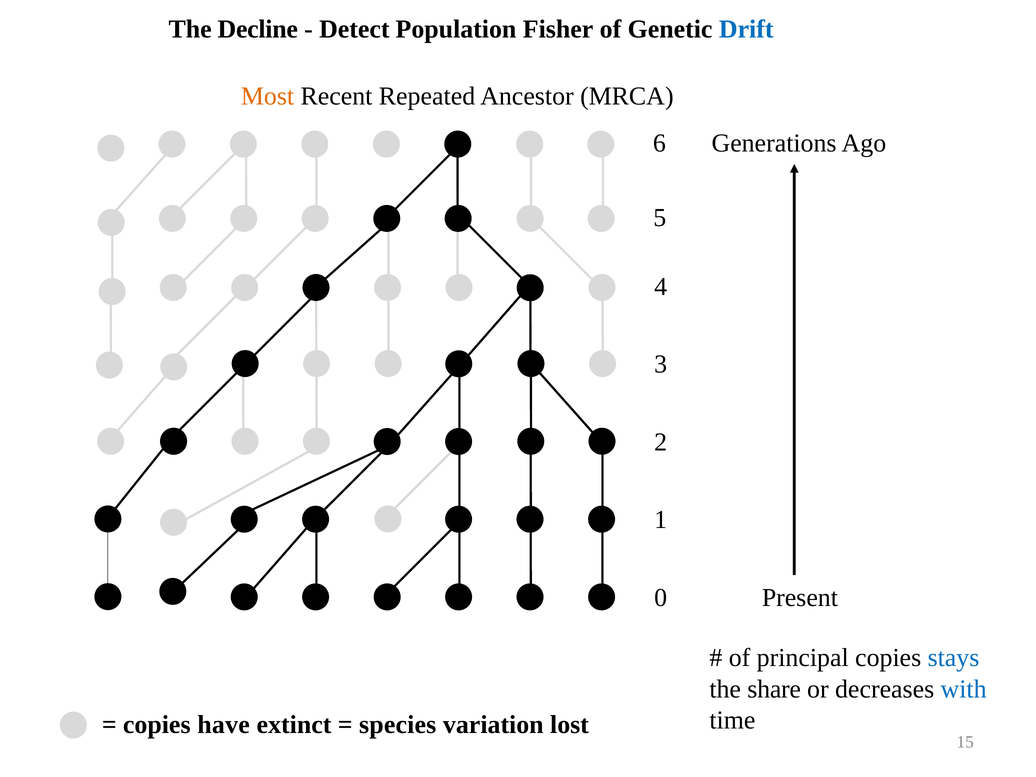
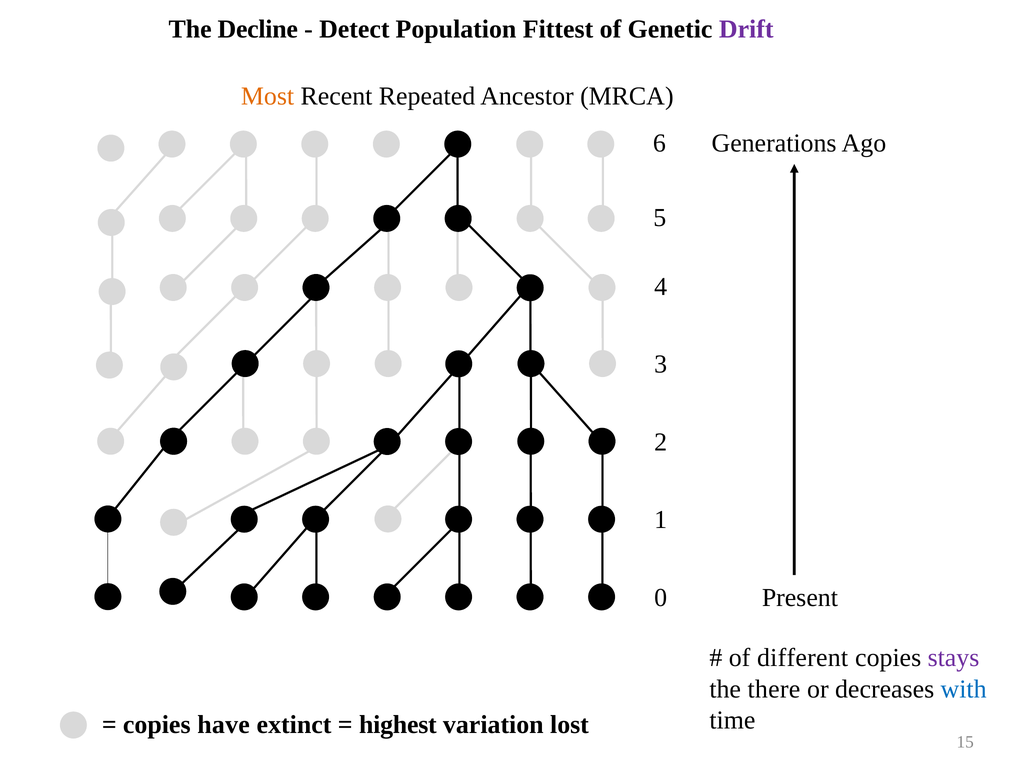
Fisher: Fisher -> Fittest (558, 29)
Drift colour: blue -> purple (746, 29)
principal: principal -> different (803, 658)
stays colour: blue -> purple (953, 658)
share: share -> there (774, 689)
species: species -> highest (398, 725)
